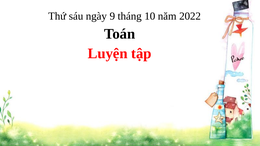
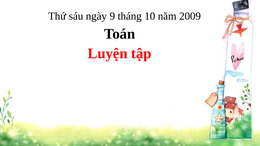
2022: 2022 -> 2009 (190, 16)
